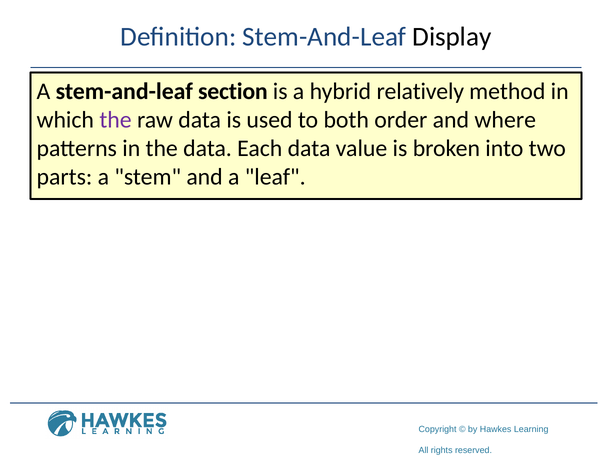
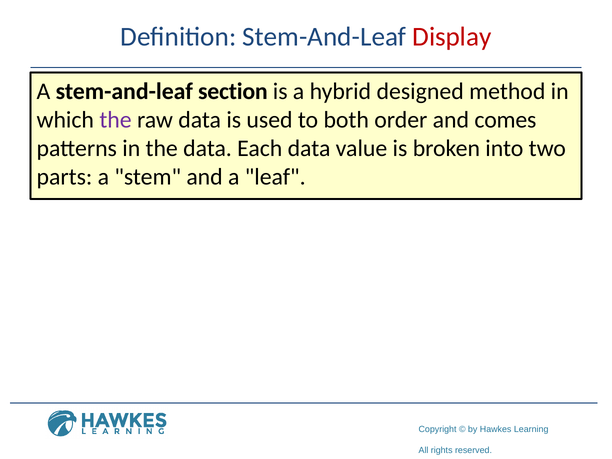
Display colour: black -> red (452, 37)
relatively: relatively -> designed (420, 91)
where: where -> comes (505, 120)
